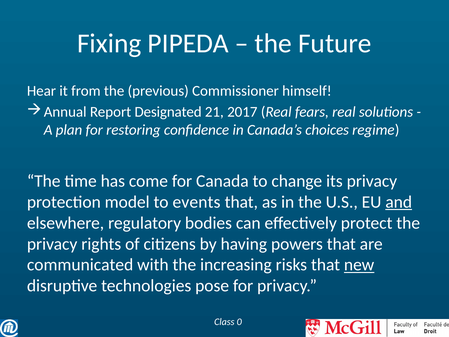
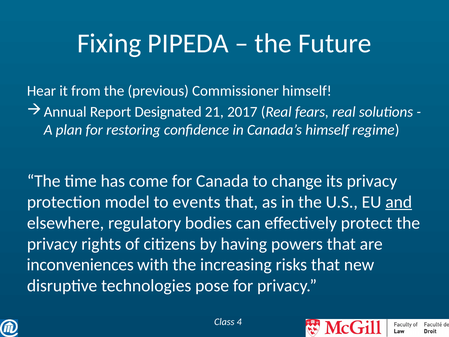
Canada’s choices: choices -> himself (327, 130)
communicated: communicated -> inconveniences (80, 265)
new underline: present -> none (359, 265)
0: 0 -> 4 (239, 322)
